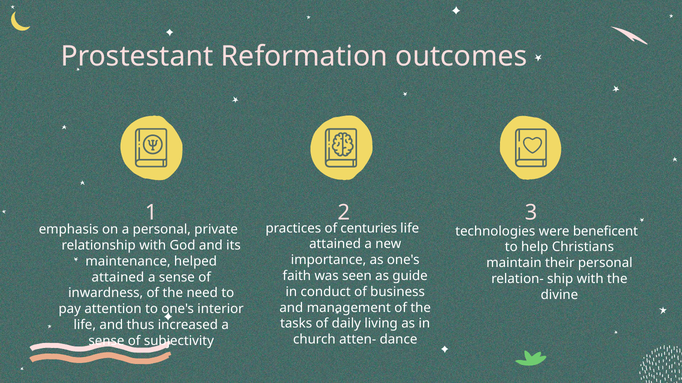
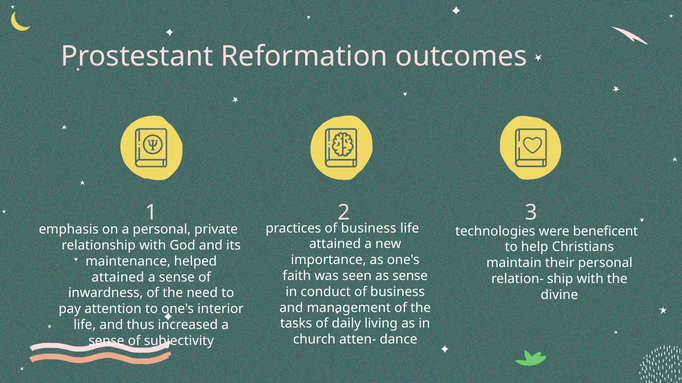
practices of centuries: centuries -> business (369, 229)
as guide: guide -> sense (410, 276)
